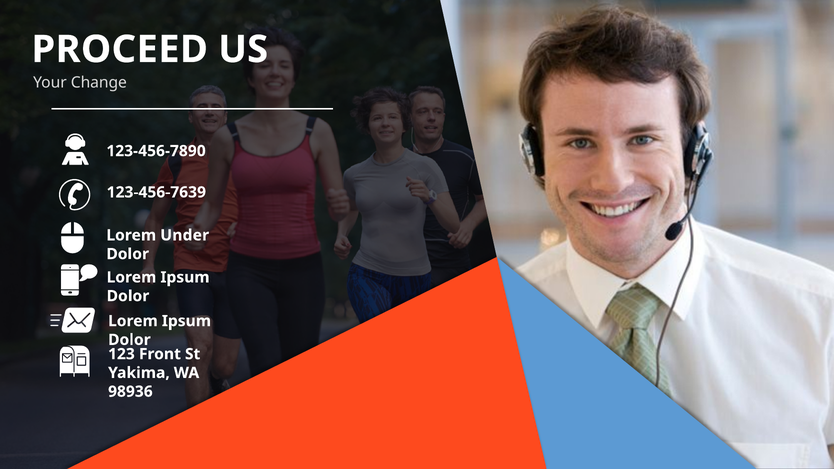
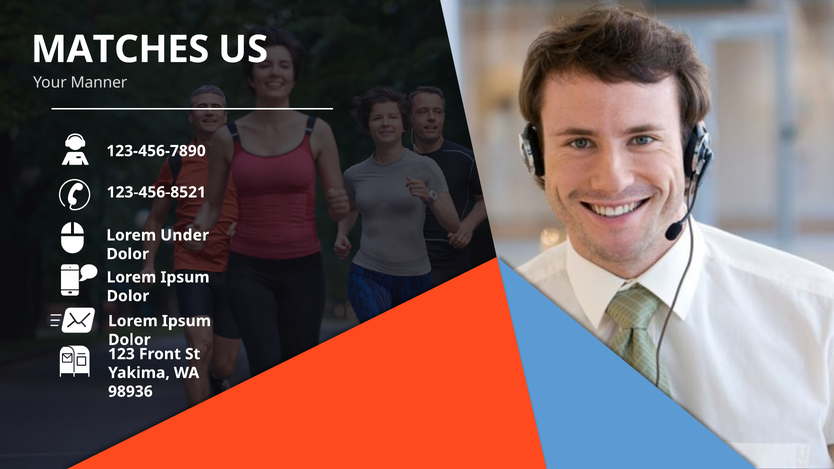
PROCEED: PROCEED -> MATCHES (120, 49)
Change: Change -> Manner (99, 83)
123-456-7639: 123-456-7639 -> 123-456-8521 (156, 192)
